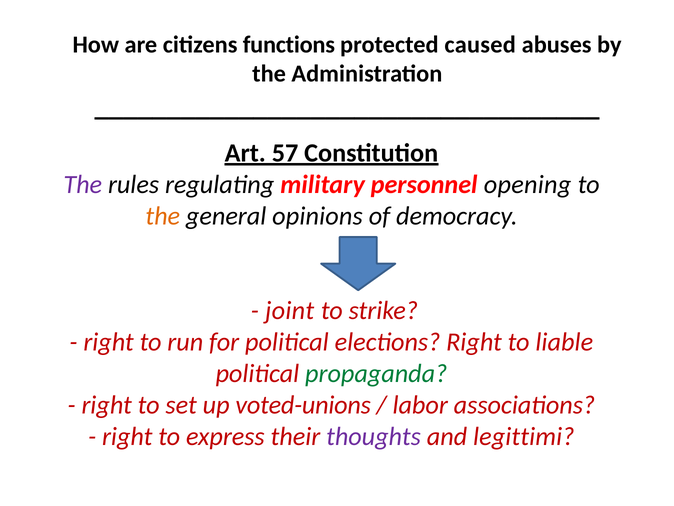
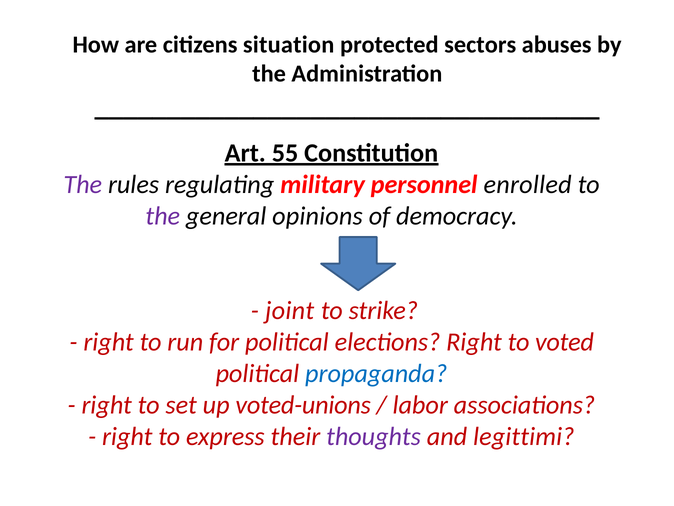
functions: functions -> situation (289, 45)
caused: caused -> sectors (480, 45)
57: 57 -> 55 (285, 153)
opening: opening -> enrolled (528, 184)
the colour: orange -> purple (163, 216)
liable: liable -> voted (564, 342)
propaganda colour: green -> blue (376, 373)
